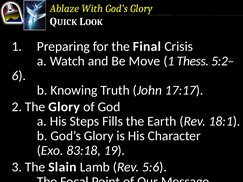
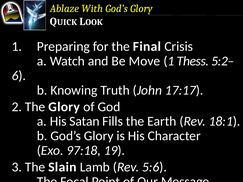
Steps: Steps -> Satan (84, 122)
83:18: 83:18 -> 97:18 (84, 151)
